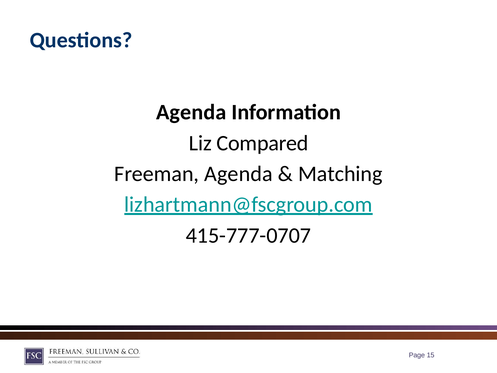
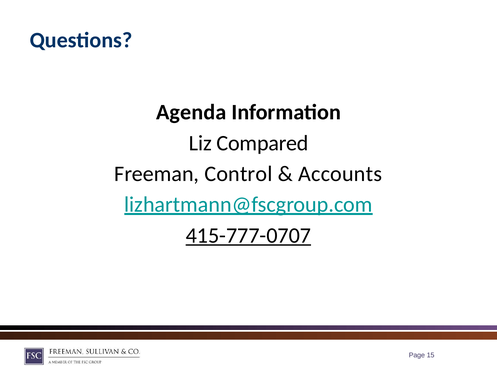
Freeman Agenda: Agenda -> Control (238, 174)
Matching: Matching -> Accounts (340, 174)
415-777-0707 underline: none -> present (248, 235)
